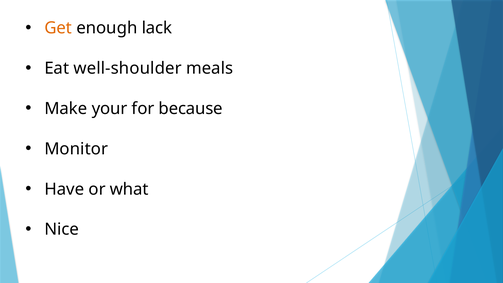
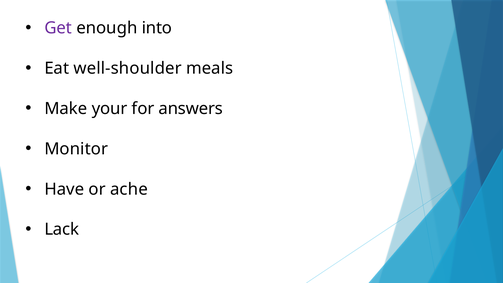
Get colour: orange -> purple (58, 28)
lack: lack -> into (157, 28)
because: because -> answers (191, 109)
what: what -> ache (129, 189)
Nice: Nice -> Lack (62, 229)
